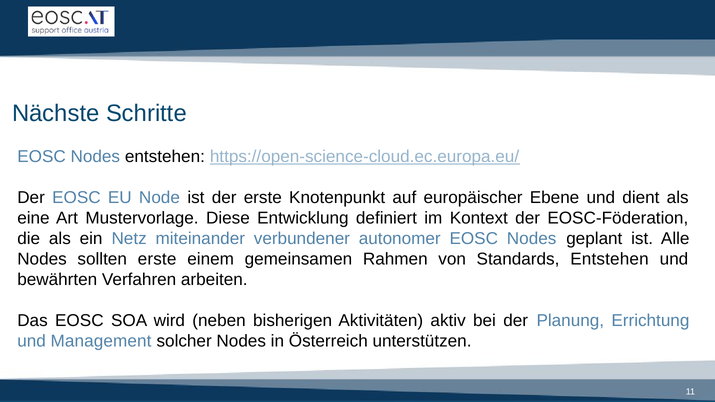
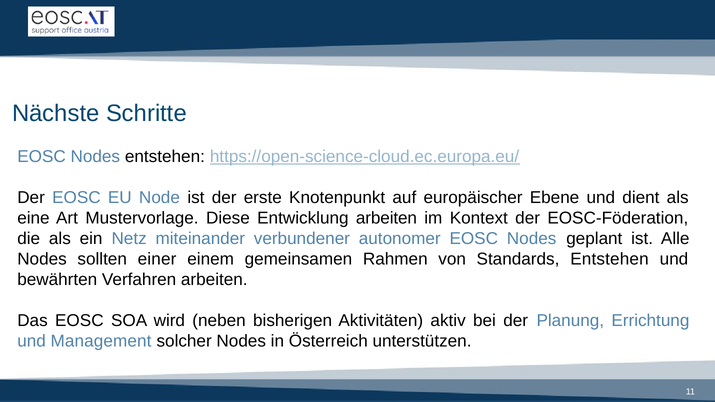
Entwicklung definiert: definiert -> arbeiten (386, 218)
sollten erste: erste -> einer (157, 259)
